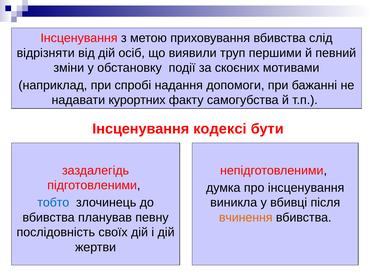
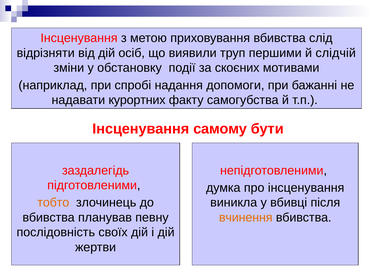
певний: певний -> слідчій (336, 53)
кодексі: кодексі -> самому (220, 129)
тобто colour: blue -> orange (53, 203)
